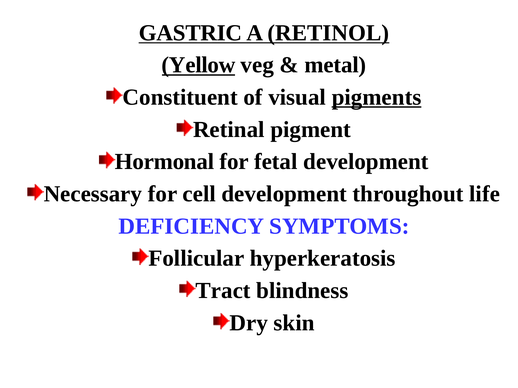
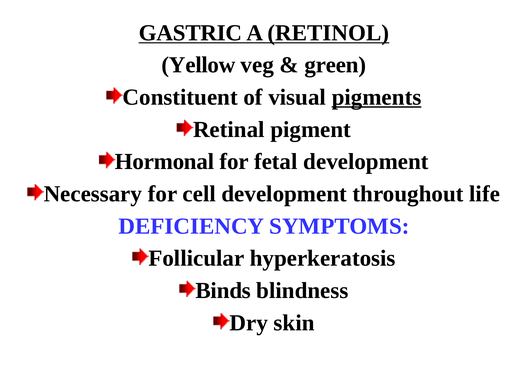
Yellow underline: present -> none (199, 65)
metal: metal -> green (335, 65)
Tract: Tract -> Binds (223, 291)
